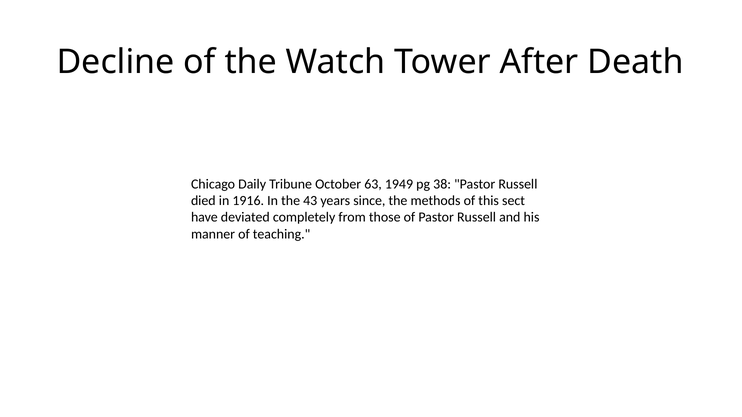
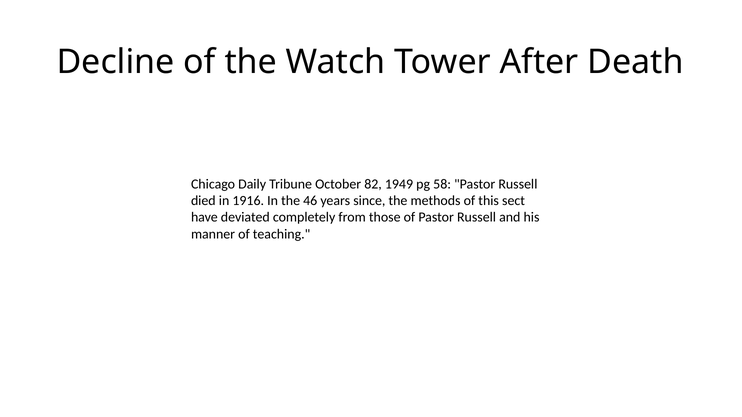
63: 63 -> 82 (373, 184)
38: 38 -> 58 (442, 184)
43: 43 -> 46 (310, 201)
